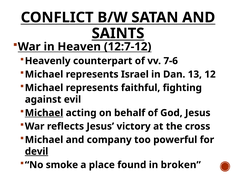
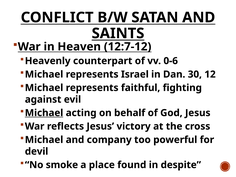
7-6: 7-6 -> 0-6 (171, 61)
13: 13 -> 30 (195, 74)
devil underline: present -> none (37, 151)
broken: broken -> despite (181, 165)
